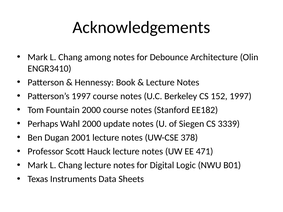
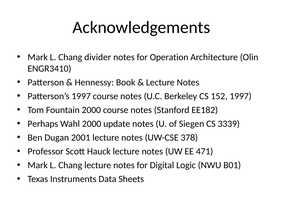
among: among -> divider (98, 57)
Debounce: Debounce -> Operation (169, 57)
